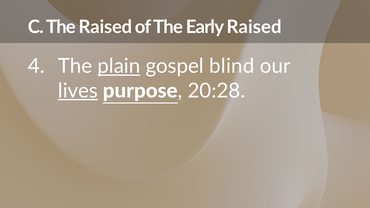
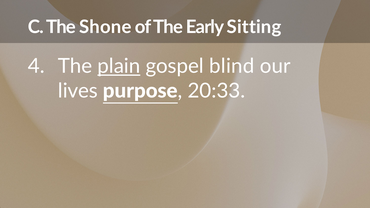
The Raised: Raised -> Shone (105, 27)
Early Raised: Raised -> Sitting (254, 27)
lives underline: present -> none (78, 91)
20:28: 20:28 -> 20:33 (216, 91)
